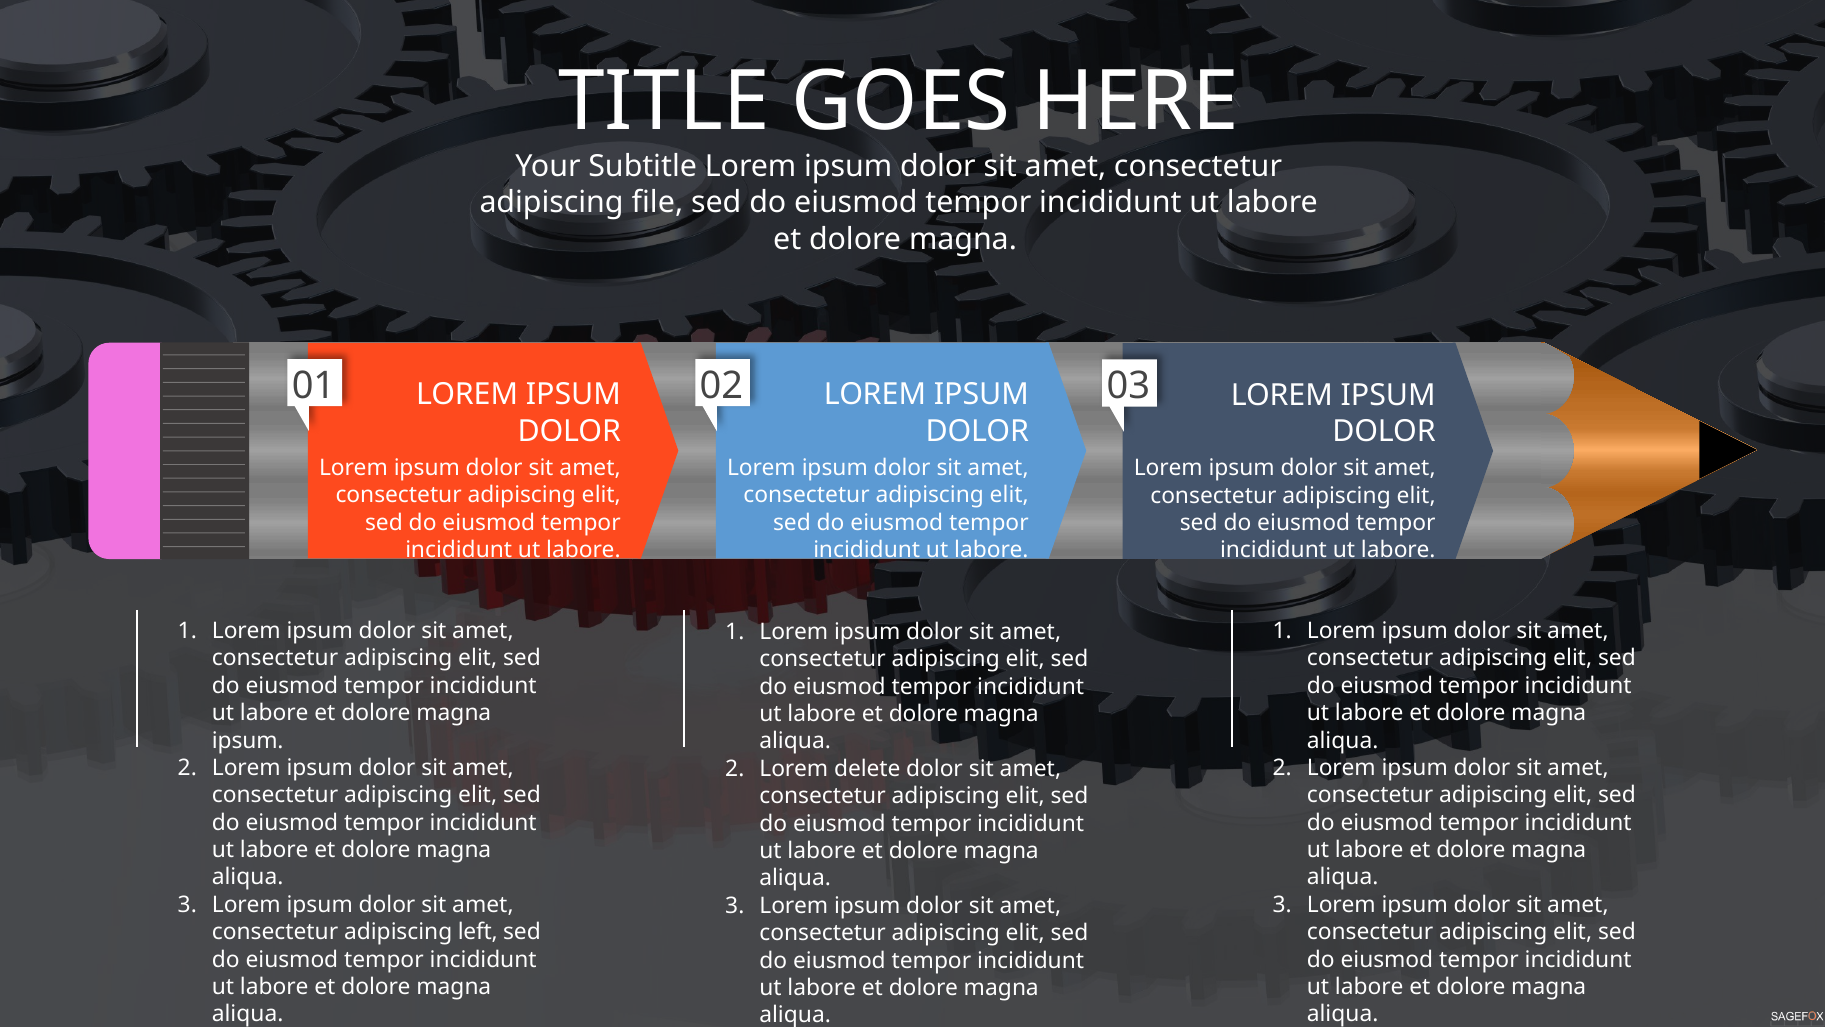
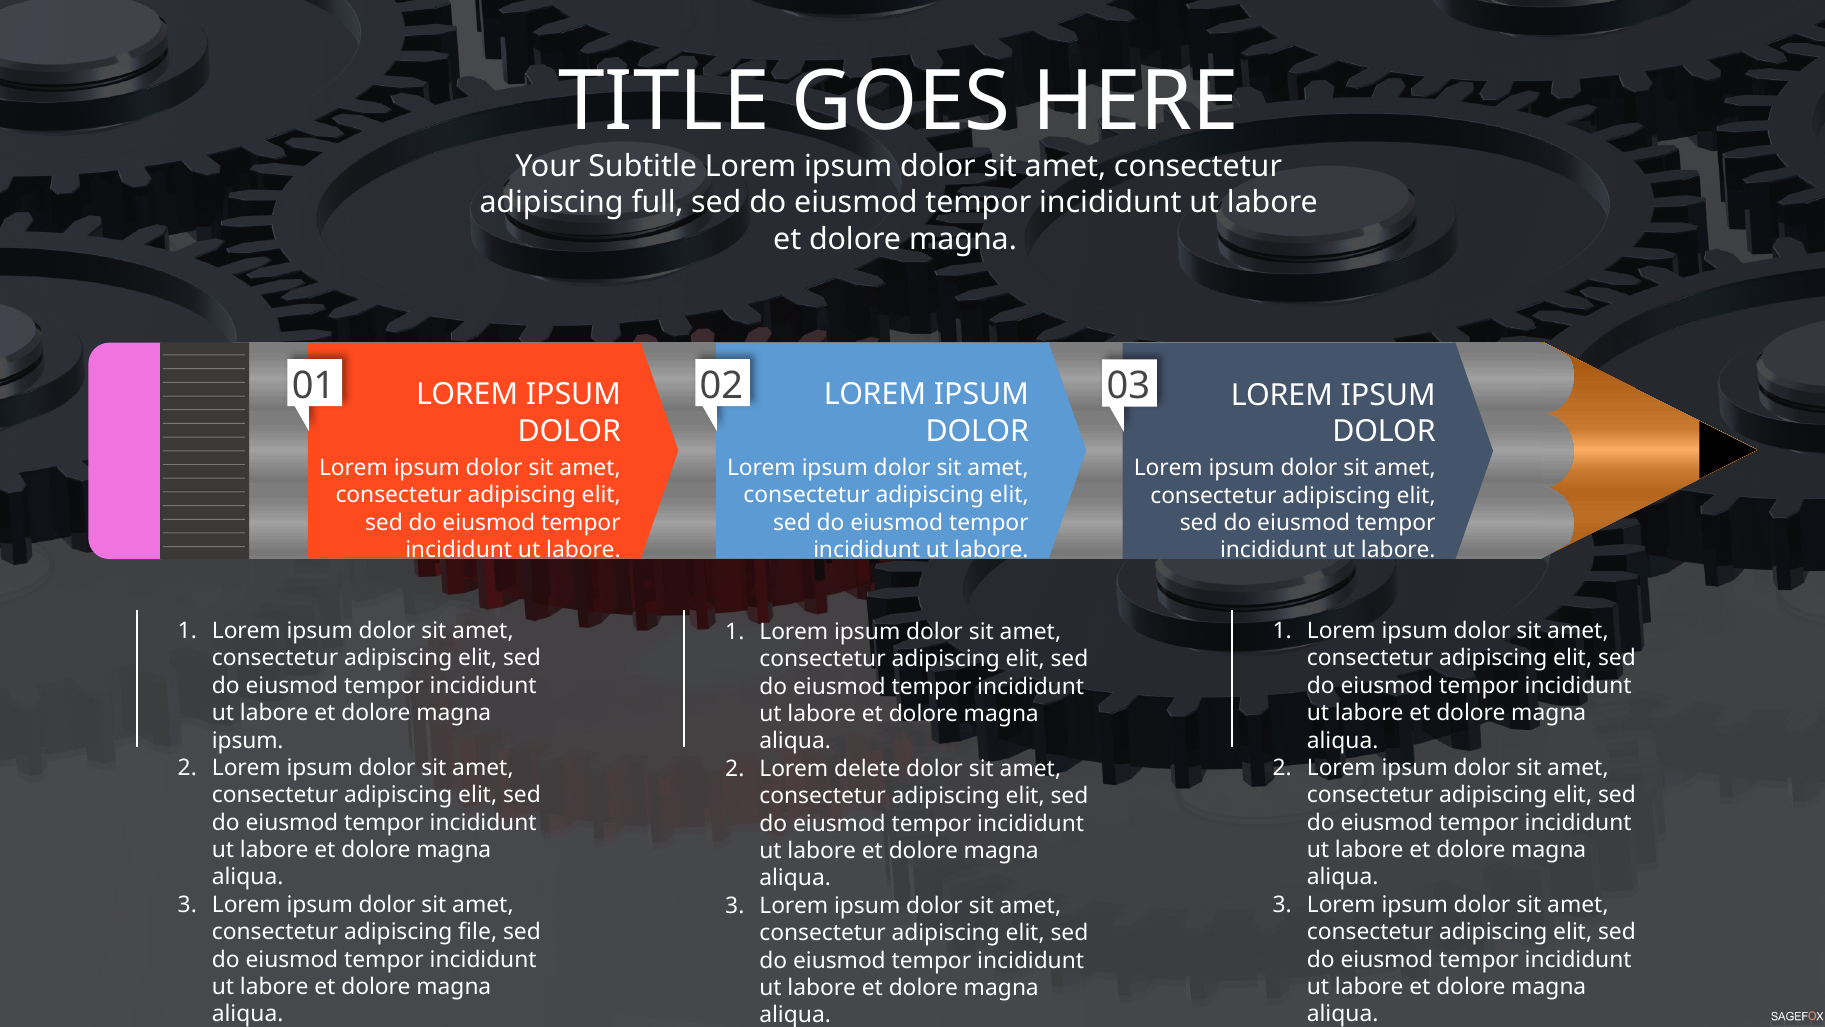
file: file -> full (658, 203)
left: left -> file (478, 932)
